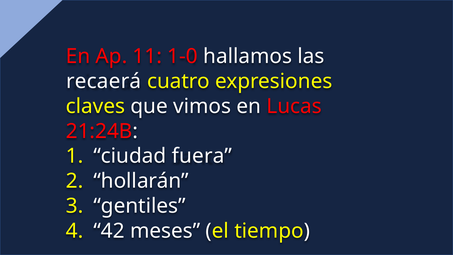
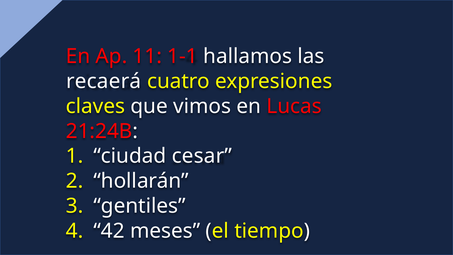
1-0: 1-0 -> 1-1 (183, 56)
fuera: fuera -> cesar (202, 156)
